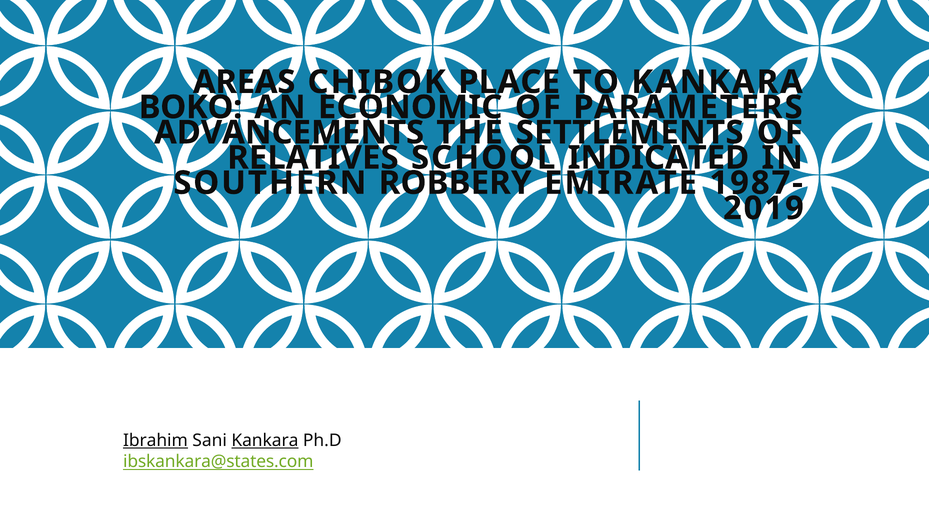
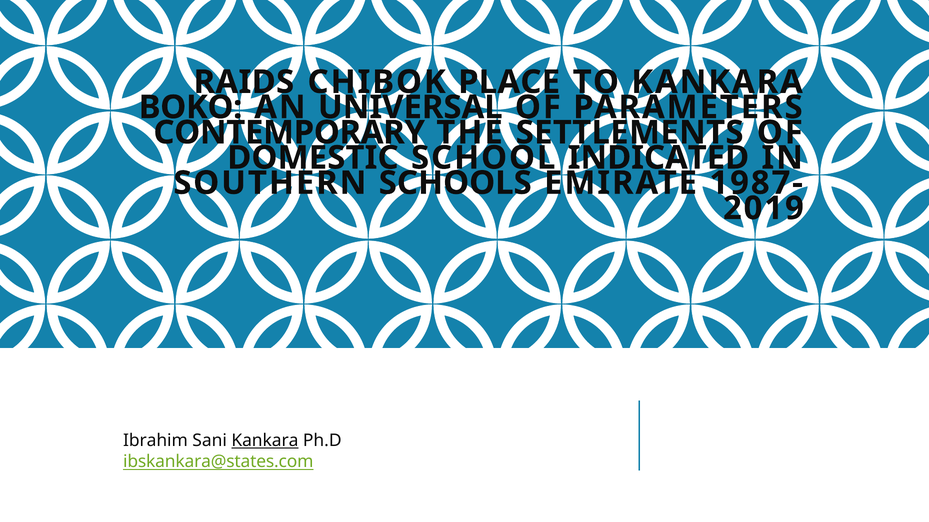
AREAS: AREAS -> RAIDS (244, 82)
ECONOMIC: ECONOMIC -> UNIVERSAL (410, 107)
ADVANCEMENTS: ADVANCEMENTS -> CONTEMPORARY (289, 133)
RELATIVES: RELATIVES -> DOMESTIC (313, 158)
ROBBERY: ROBBERY -> SCHOOLS (455, 183)
Ibrahim underline: present -> none (155, 441)
